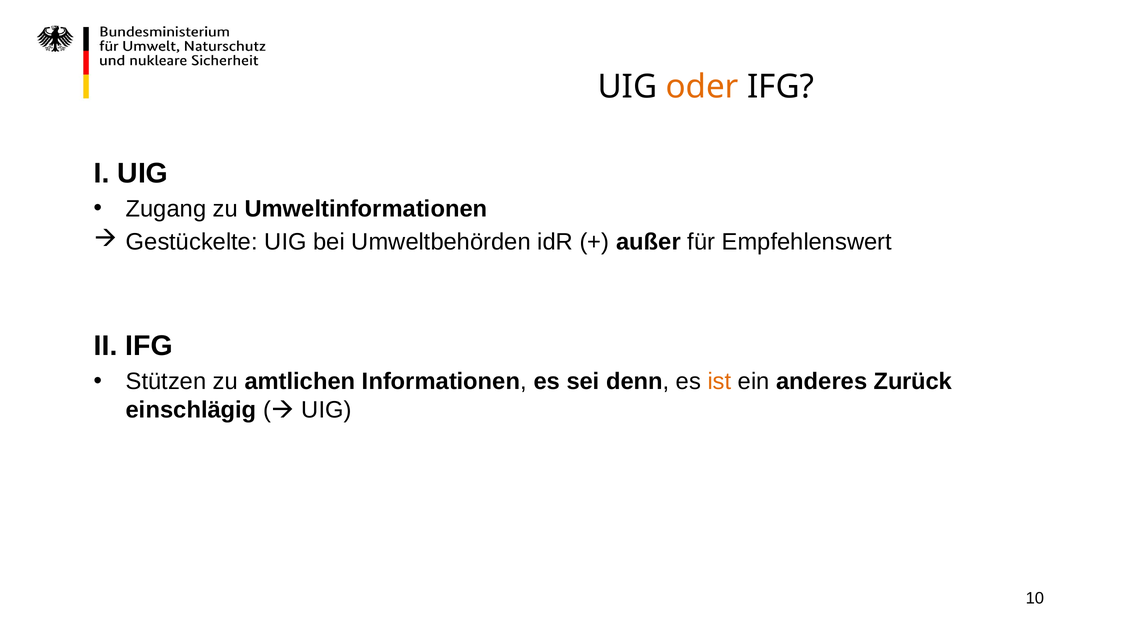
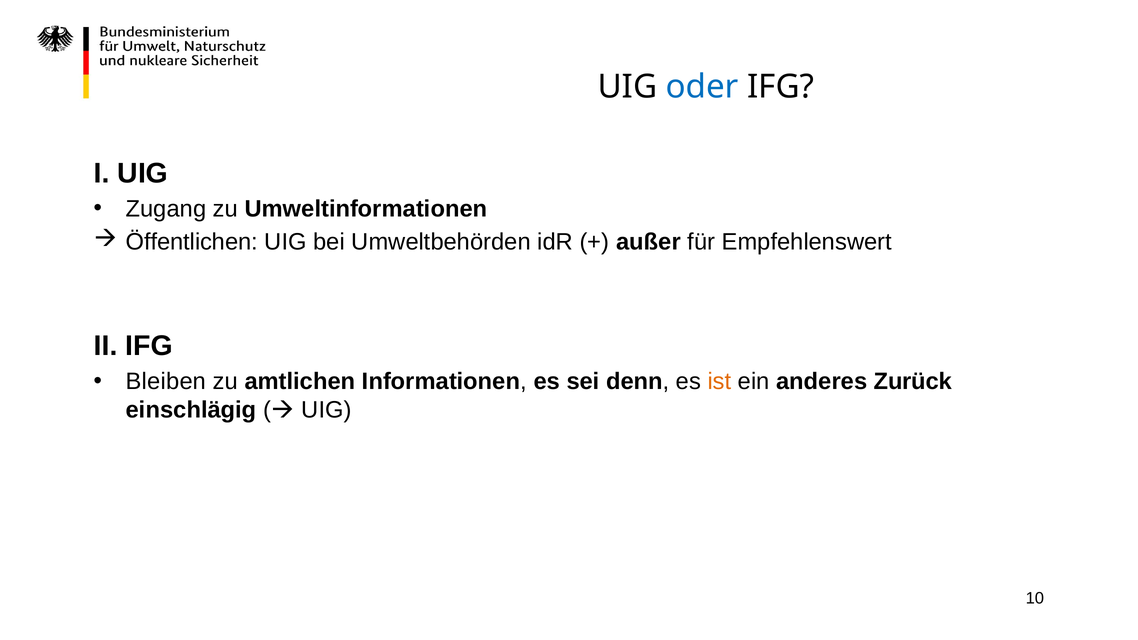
oder colour: orange -> blue (702, 87)
Gestückelte: Gestückelte -> Öffentlichen (192, 242)
Stützen: Stützen -> Bleiben (166, 382)
